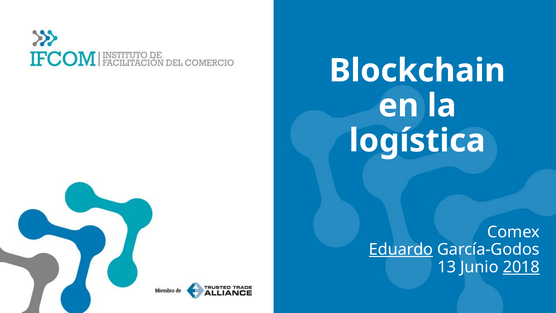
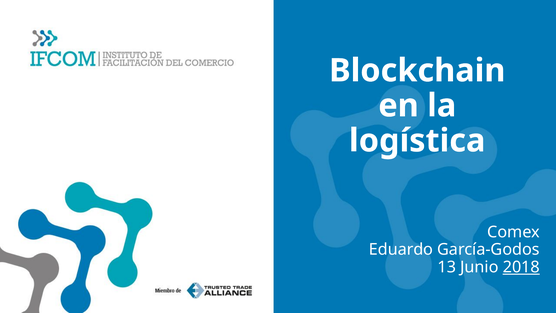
Eduardo underline: present -> none (401, 249)
